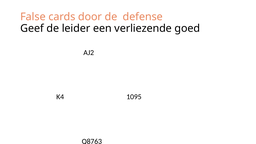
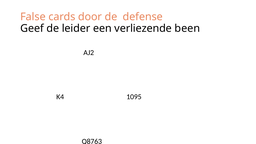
goed: goed -> been (187, 28)
